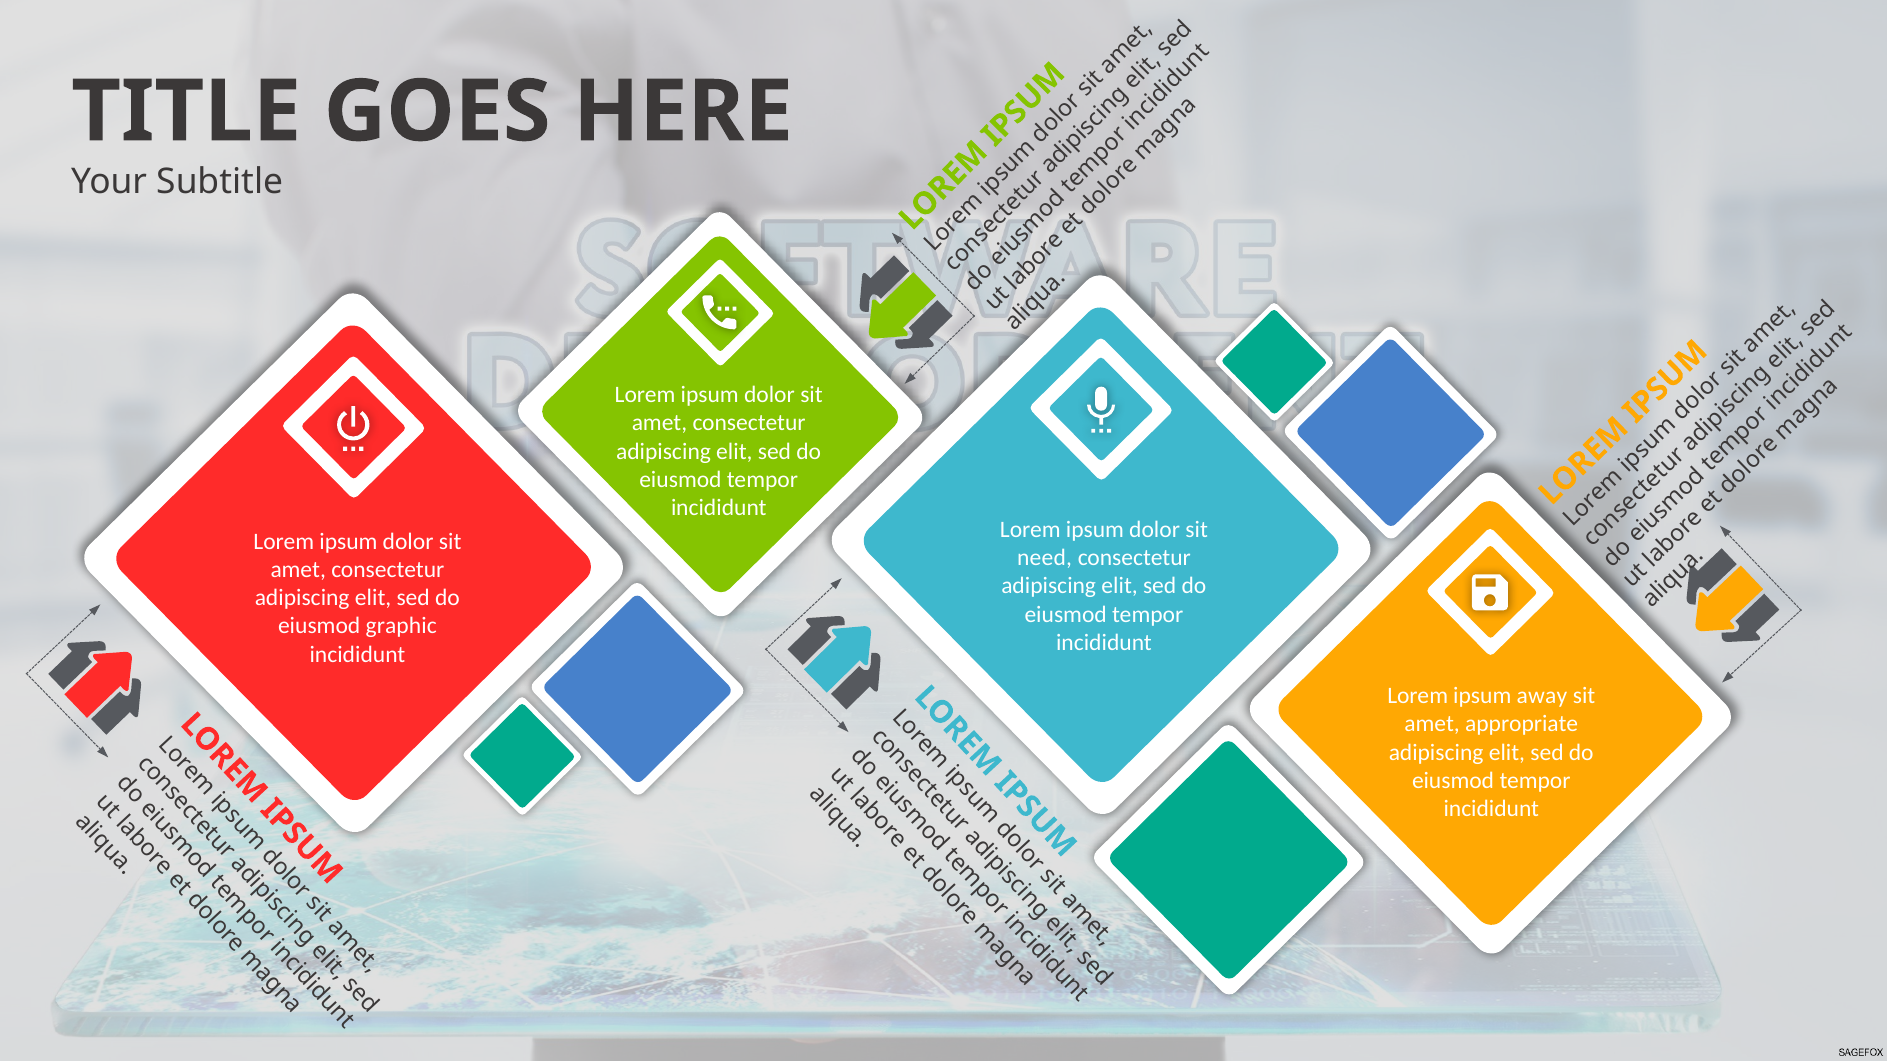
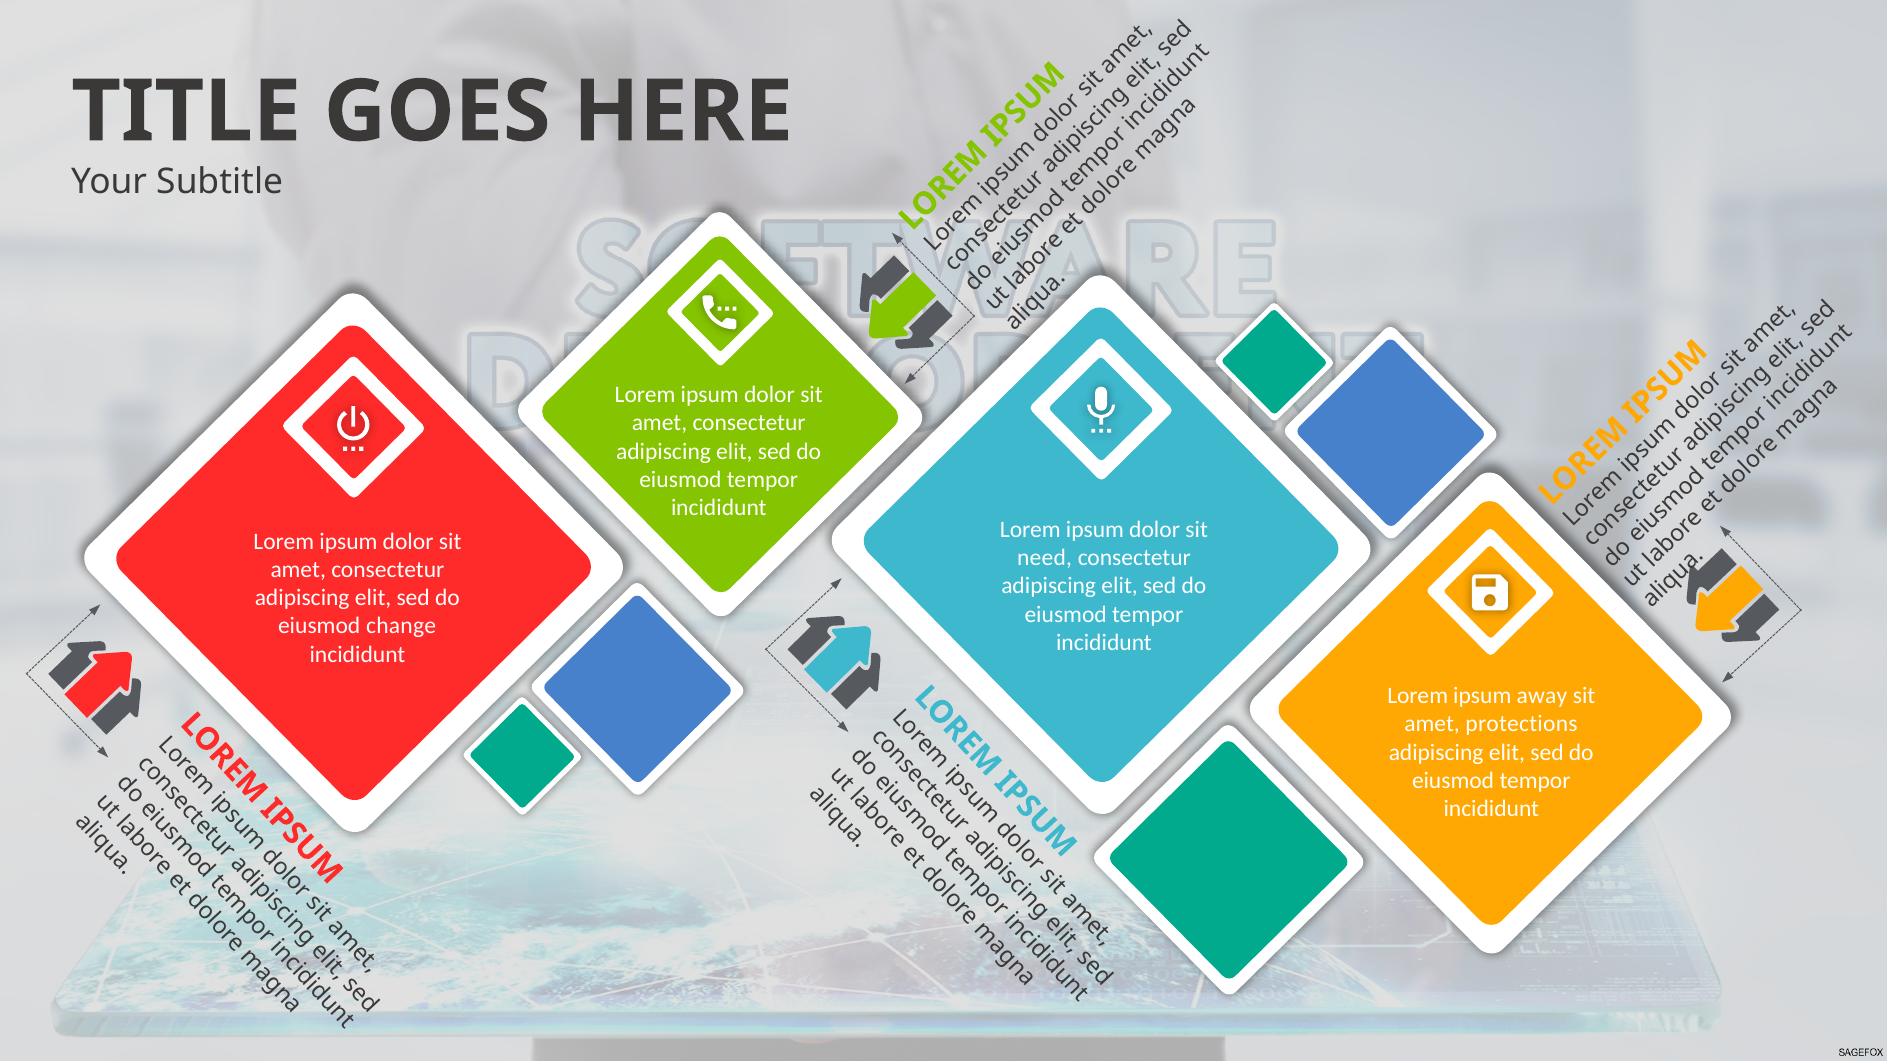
graphic: graphic -> change (401, 626)
appropriate: appropriate -> protections (1522, 724)
